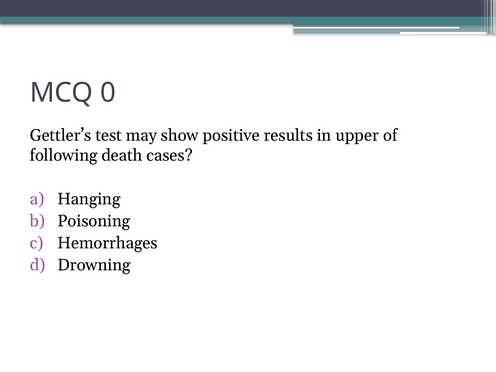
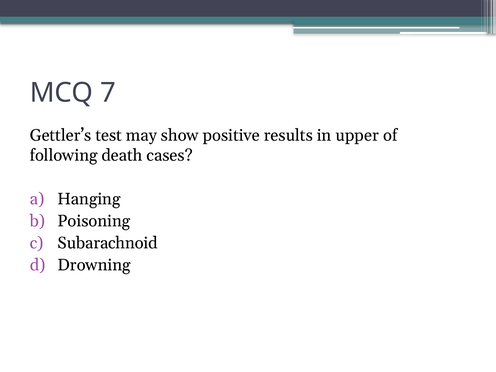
0: 0 -> 7 (108, 93)
Hemorrhages: Hemorrhages -> Subarachnoid (108, 243)
